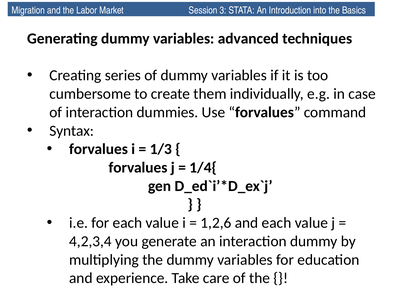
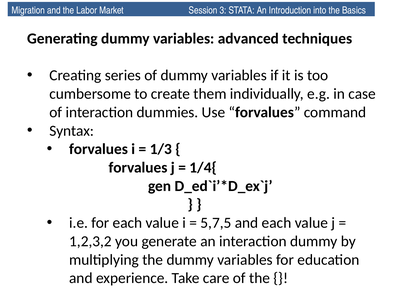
1,2,6: 1,2,6 -> 5,7,5 (216, 223)
4,2,3,4: 4,2,3,4 -> 1,2,3,2 (90, 241)
